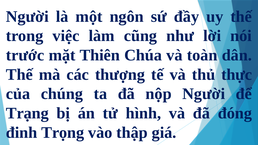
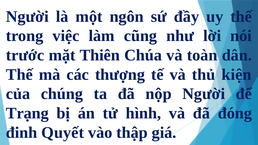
thực: thực -> kiện (237, 75)
Trọng: Trọng -> Quyết (63, 133)
